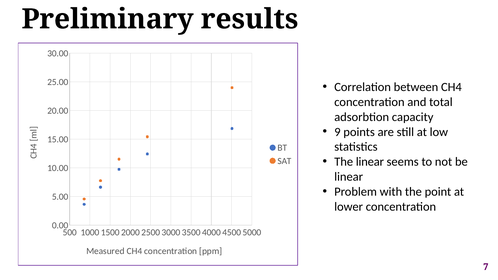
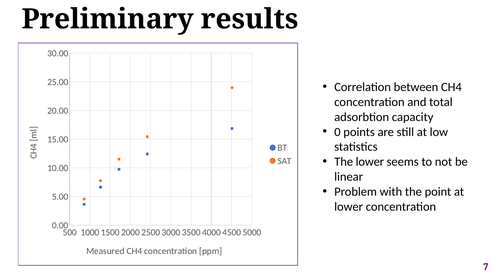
9: 9 -> 0 (337, 132)
The linear: linear -> lower (370, 162)
